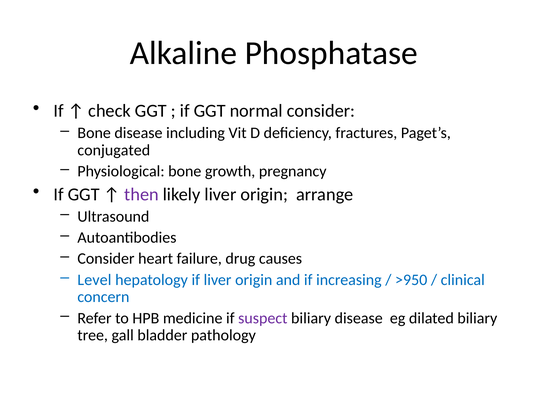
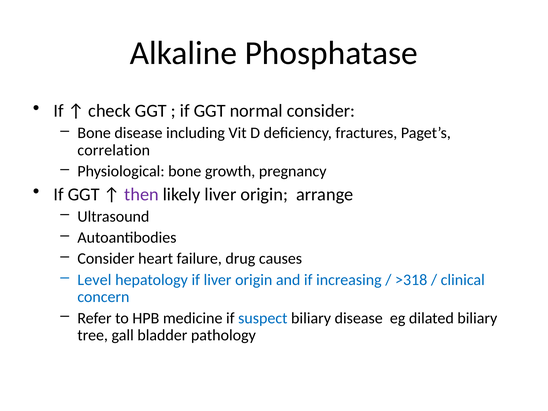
conjugated: conjugated -> correlation (114, 150)
>950: >950 -> >318 (411, 280)
suspect colour: purple -> blue (263, 318)
